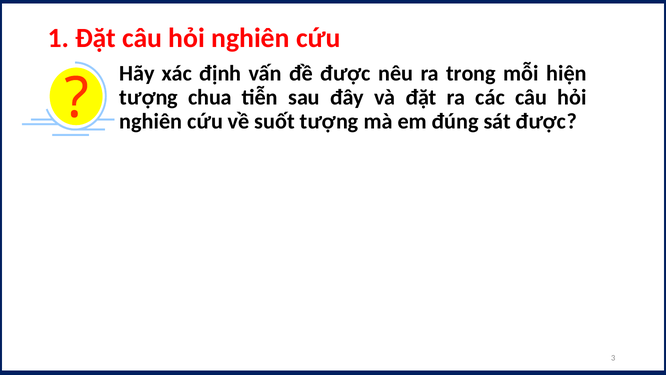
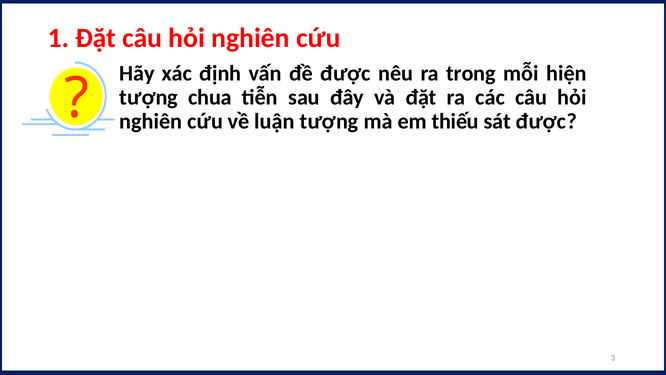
suốt: suốt -> luận (275, 122)
đúng: đúng -> thiếu (455, 122)
